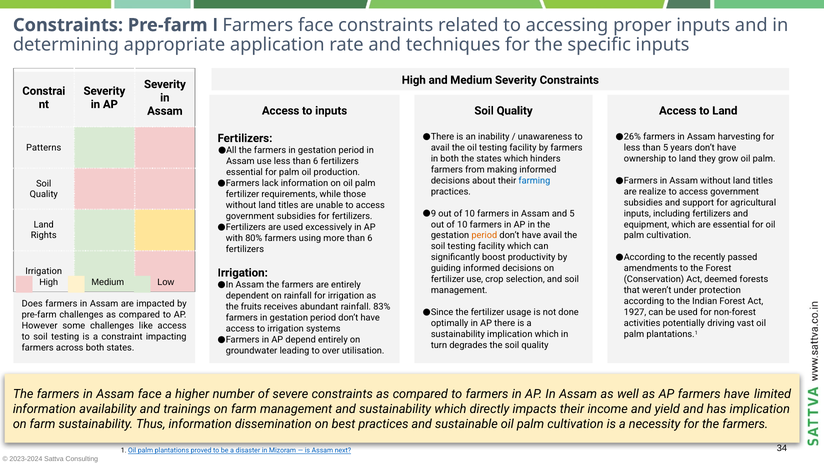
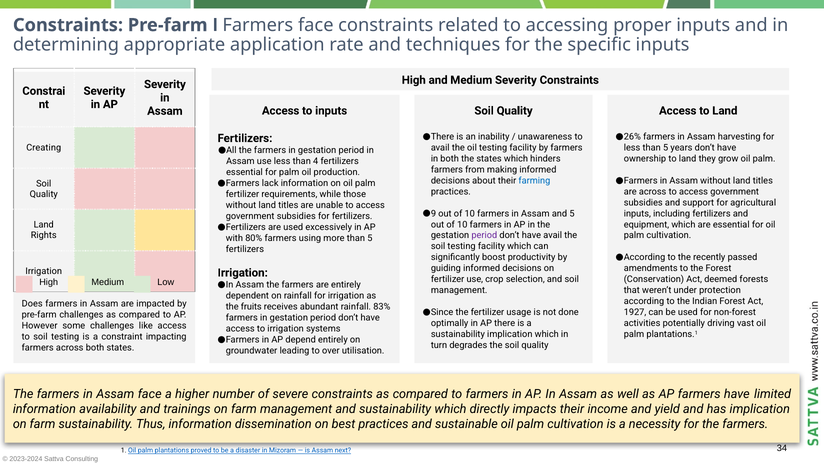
Patterns: Patterns -> Creating (44, 147)
less than 6: 6 -> 4 (316, 161)
are realize: realize -> across (653, 191)
period colour: orange -> purple (484, 235)
more than 6: 6 -> 5 (370, 238)
